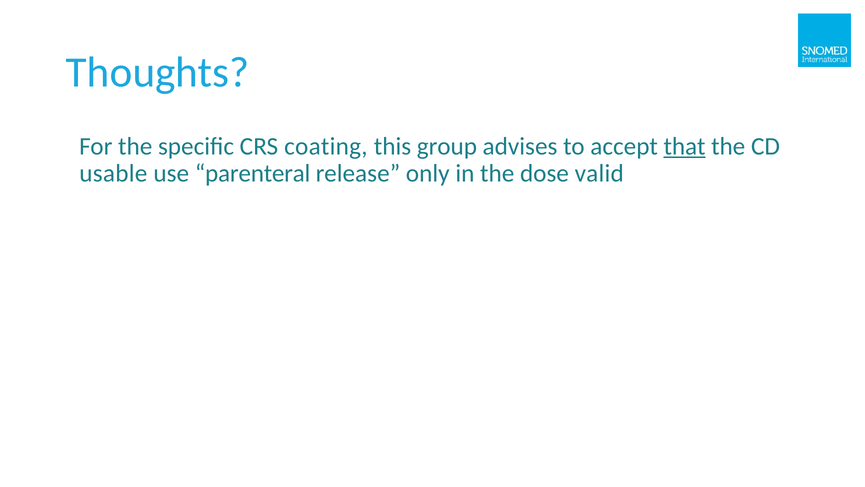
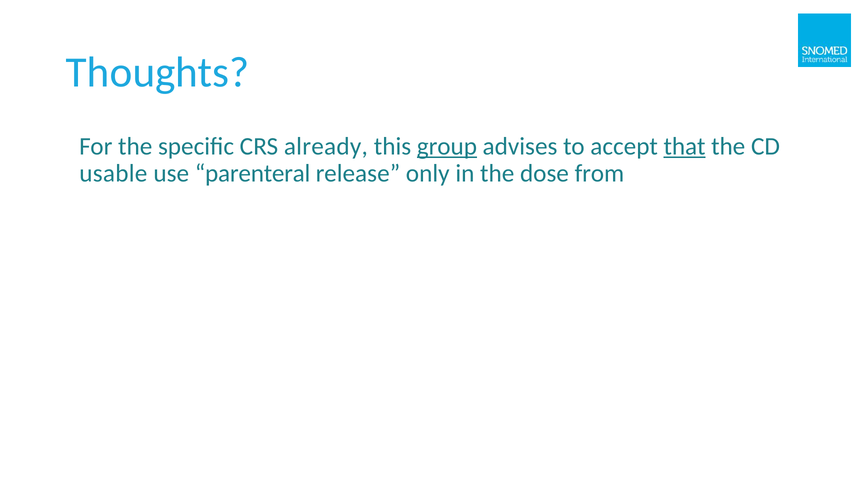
coating: coating -> already (326, 146)
group underline: none -> present (447, 146)
valid: valid -> from (599, 173)
